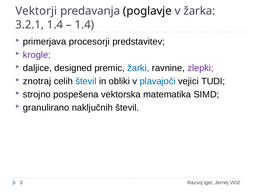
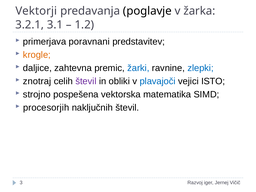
3.2.1 1.4: 1.4 -> 3.1 (55, 25)
1.4: 1.4 -> 1.2 (84, 25)
procesorji: procesorji -> poravnani (89, 42)
krogle colour: purple -> orange (37, 55)
designed: designed -> zahtevna (73, 68)
zlepki colour: purple -> blue (201, 68)
števil colour: blue -> purple (86, 81)
TUDI: TUDI -> ISTO (213, 81)
granulirano: granulirano -> procesorjih (46, 108)
